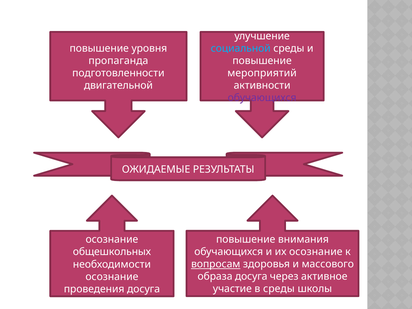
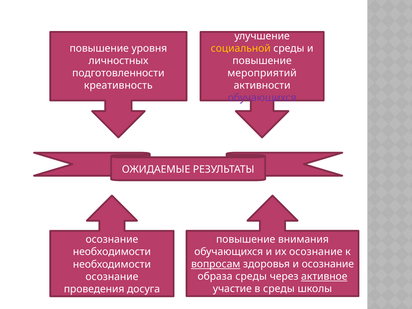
социальной colour: light blue -> yellow (241, 48)
пропаганда: пропаганда -> личностных (118, 61)
двигательной: двигательной -> креативность (118, 85)
общешкольных: общешкольных -> необходимости (112, 252)
и массового: массового -> осознание (328, 264)
образа досуга: досуга -> среды (251, 277)
активное underline: none -> present (324, 277)
